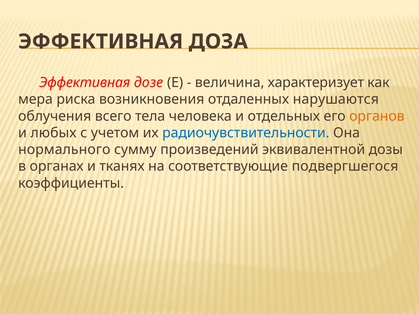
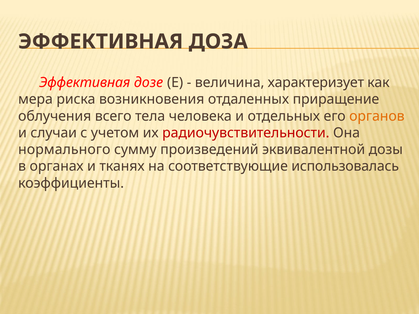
нарушаются: нарушаются -> приращение (336, 99)
любых: любых -> случаи (54, 133)
радиочувствительности colour: blue -> red (246, 133)
подвергшегося: подвергшегося -> использовалась (345, 166)
